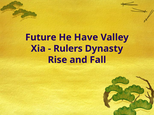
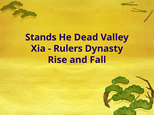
Future: Future -> Stands (41, 37)
Have: Have -> Dead (86, 37)
